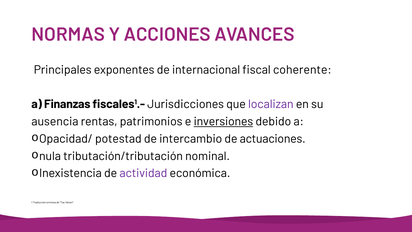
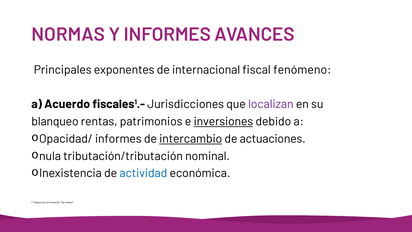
Y ACCIONES: ACCIONES -> INFORMES (167, 35)
coherente: coherente -> fenómeno (302, 70)
Finanzas: Finanzas -> Acuerdo (67, 104)
ausencia: ausencia -> blanqueo (55, 121)
potestad: potestad -> informes (118, 139)
intercambio underline: none -> present (191, 139)
actividad colour: purple -> blue (143, 173)
